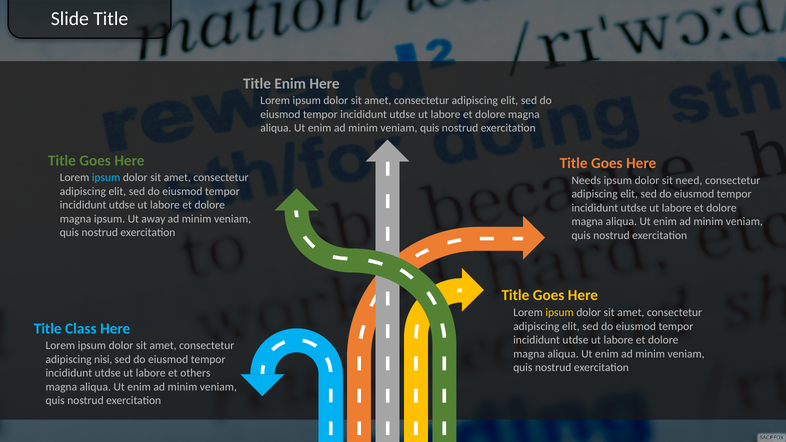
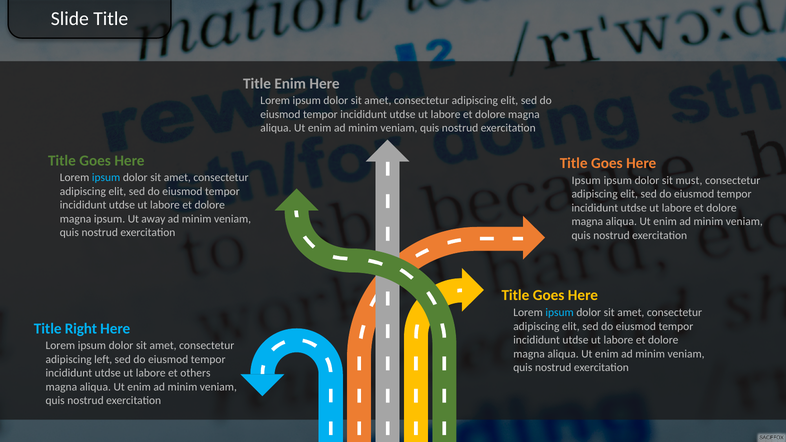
Needs: Needs -> Ipsum (586, 180)
need: need -> must (689, 180)
ipsum colour: yellow -> light blue (560, 313)
Class: Class -> Right (81, 329)
nisi: nisi -> left (103, 359)
